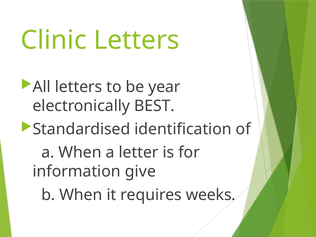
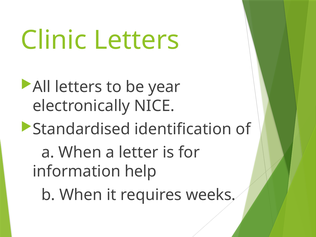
BEST: BEST -> NICE (154, 106)
give: give -> help (141, 171)
